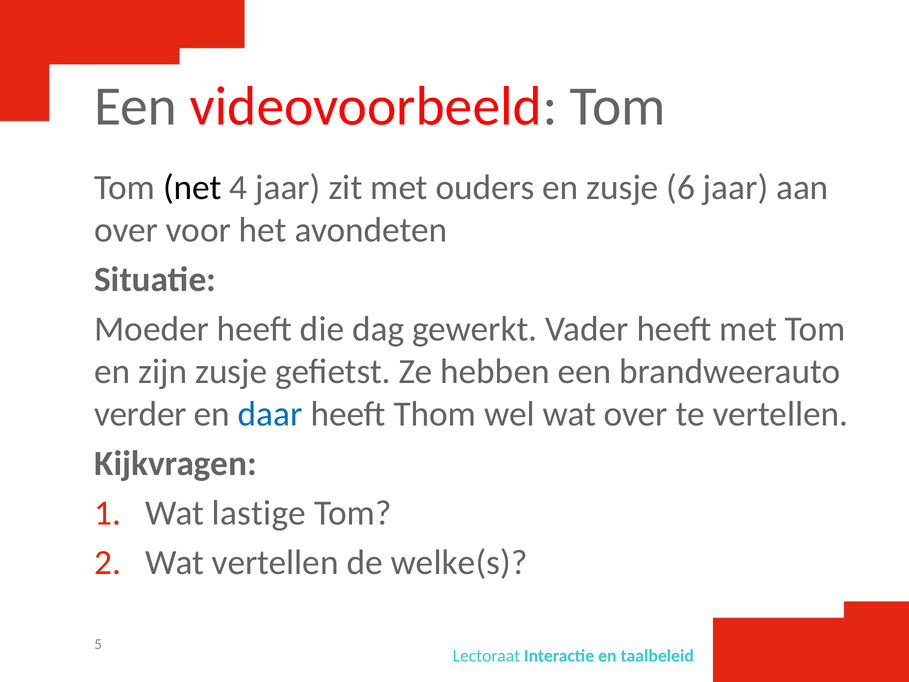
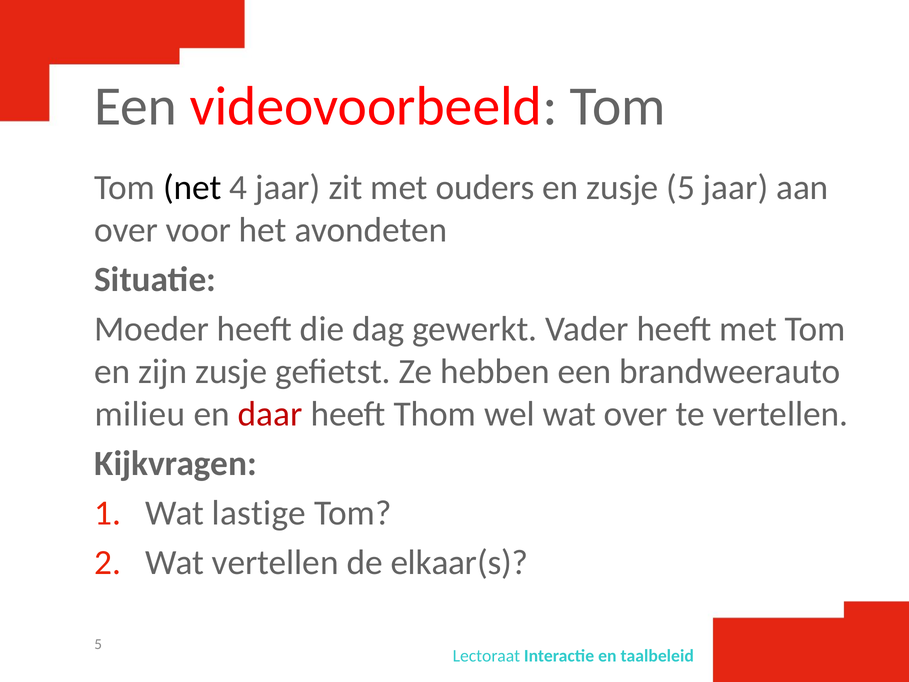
zusje 6: 6 -> 5 (681, 187)
verder: verder -> milieu (140, 414)
daar colour: blue -> red (270, 414)
welke(s: welke(s -> elkaar(s (459, 562)
